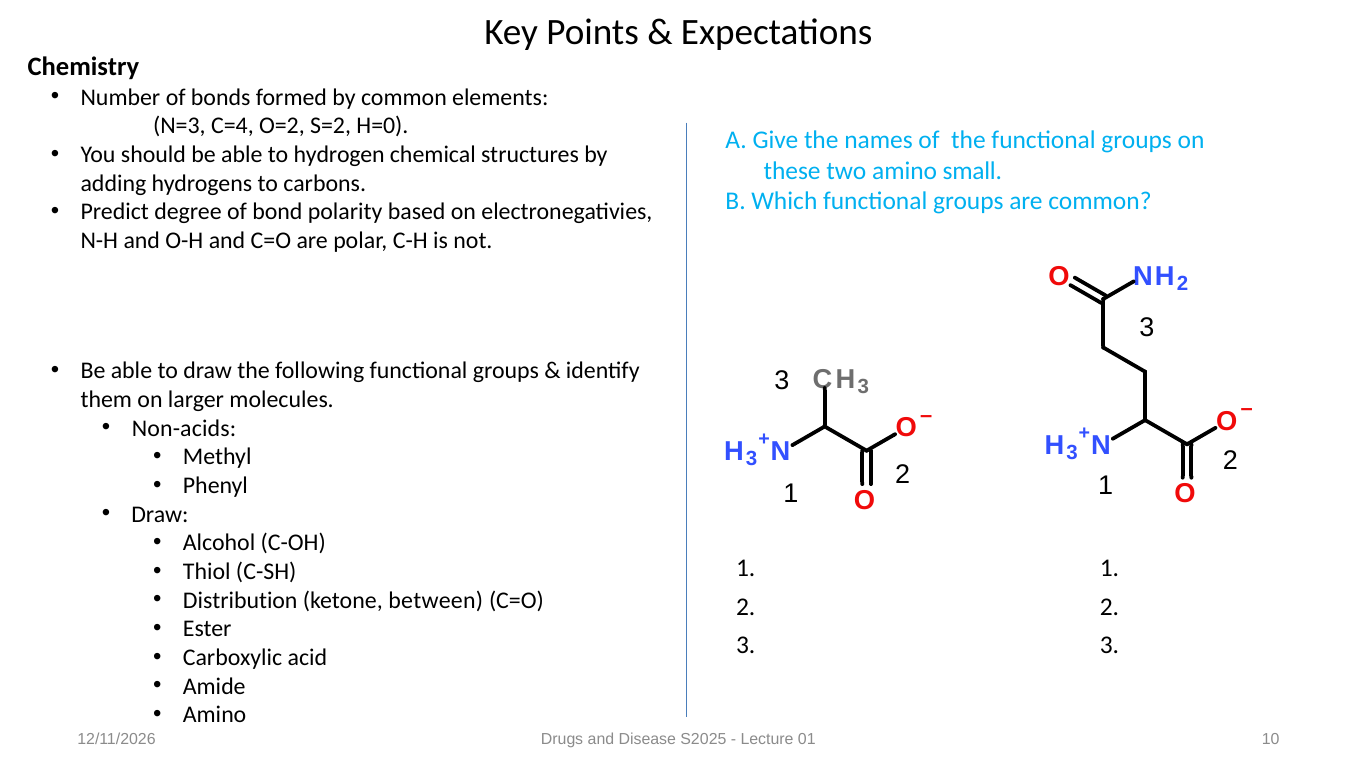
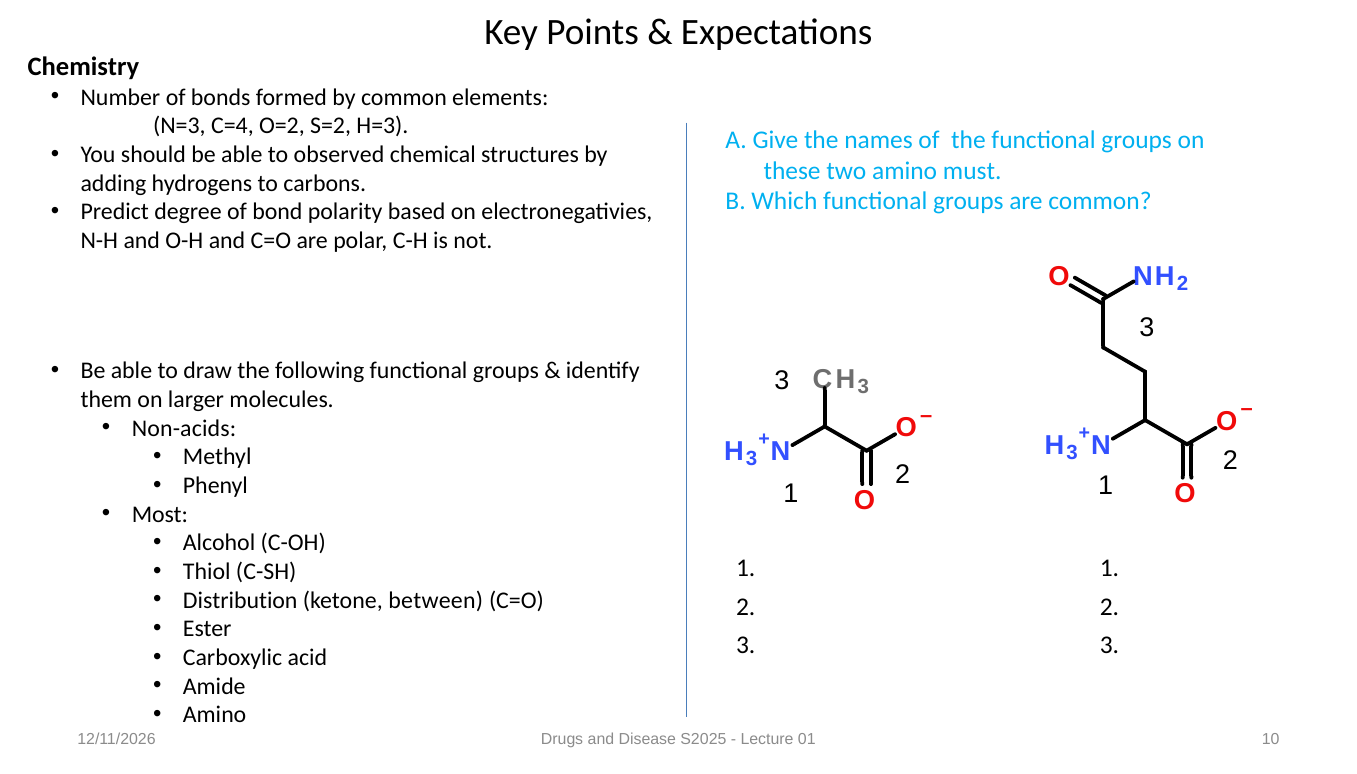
H=0: H=0 -> H=3 (382, 126)
hydrogen: hydrogen -> observed (339, 155)
small: small -> must (972, 171)
Draw: Draw -> Most (160, 514)
